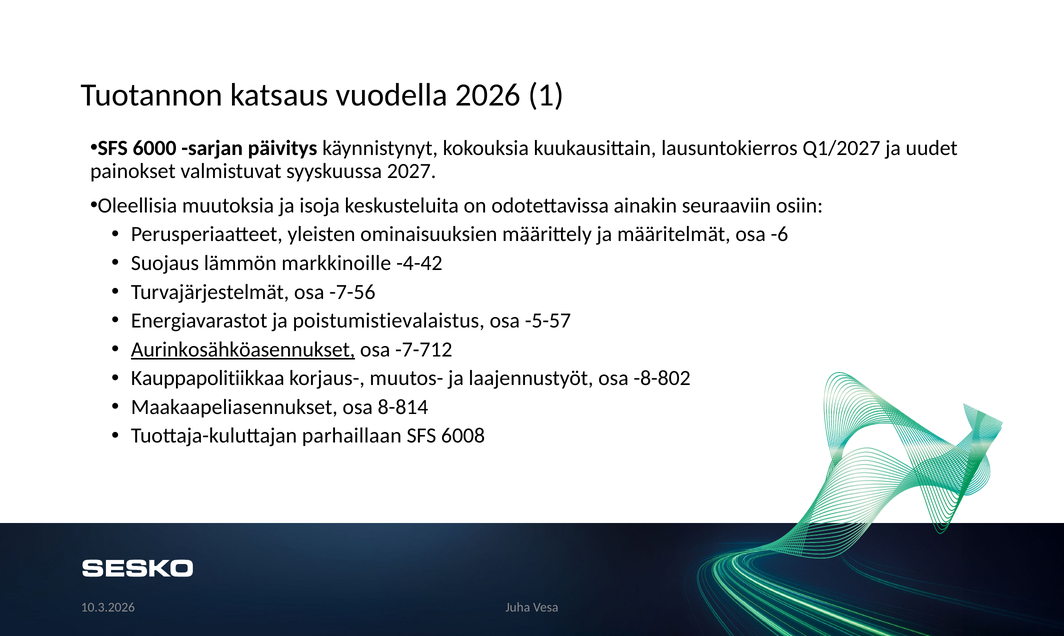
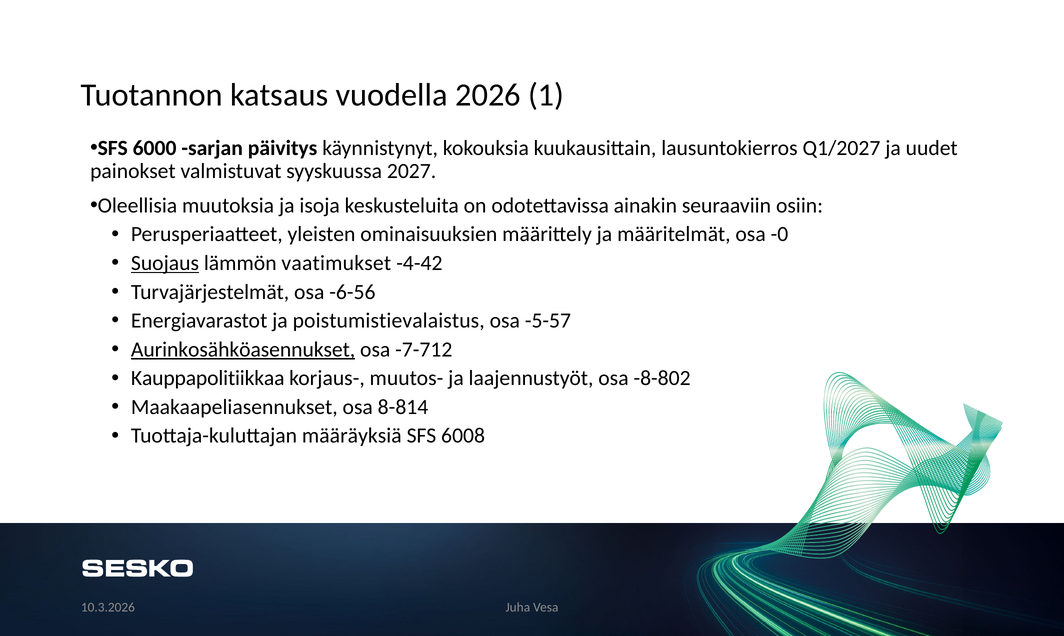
-6: -6 -> -0 (779, 234)
Suojaus underline: none -> present (165, 263)
markkinoille: markkinoille -> vaatimukset (336, 263)
-7-56: -7-56 -> -6-56 (352, 292)
parhaillaan: parhaillaan -> määräyksiä (352, 436)
